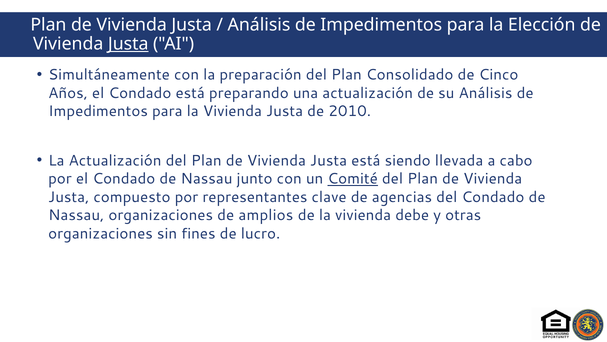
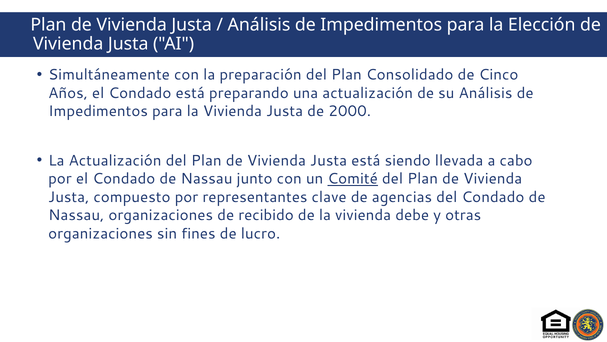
Justa underline: present -> none (128, 44)
2010: 2010 -> 2000 (350, 111)
amplios: amplios -> recibido (266, 215)
